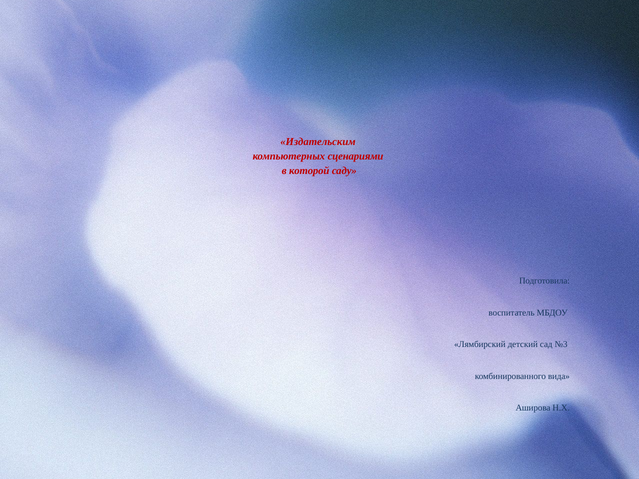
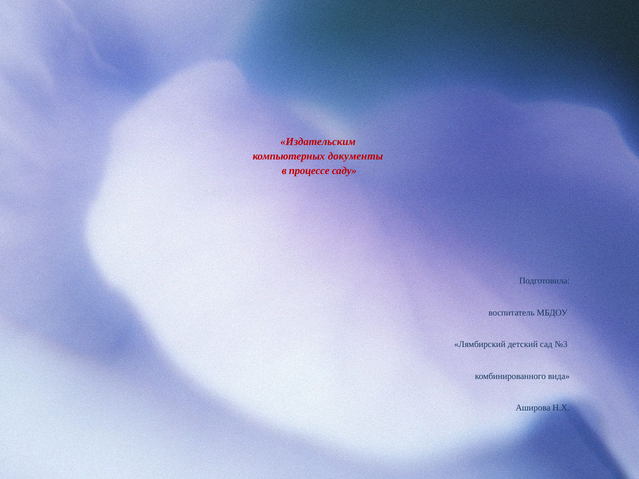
сценариями: сценариями -> документы (355, 156)
которой: которой -> процессе (309, 171)
